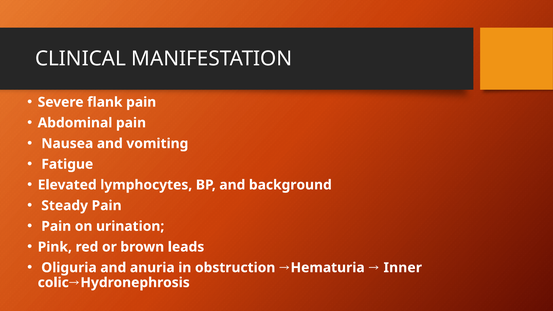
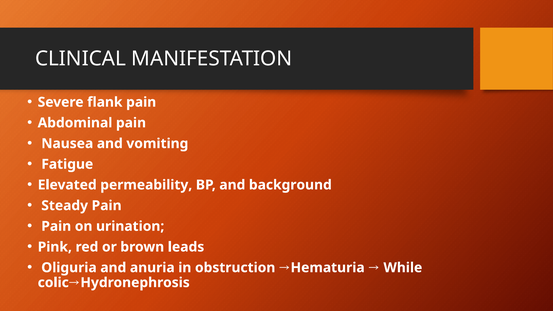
lymphocytes: lymphocytes -> permeability (146, 185)
Inner: Inner -> While (403, 268)
